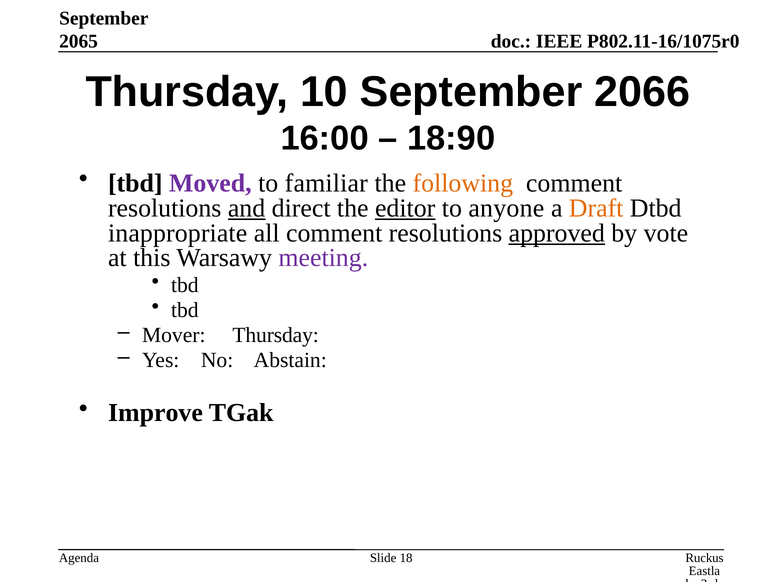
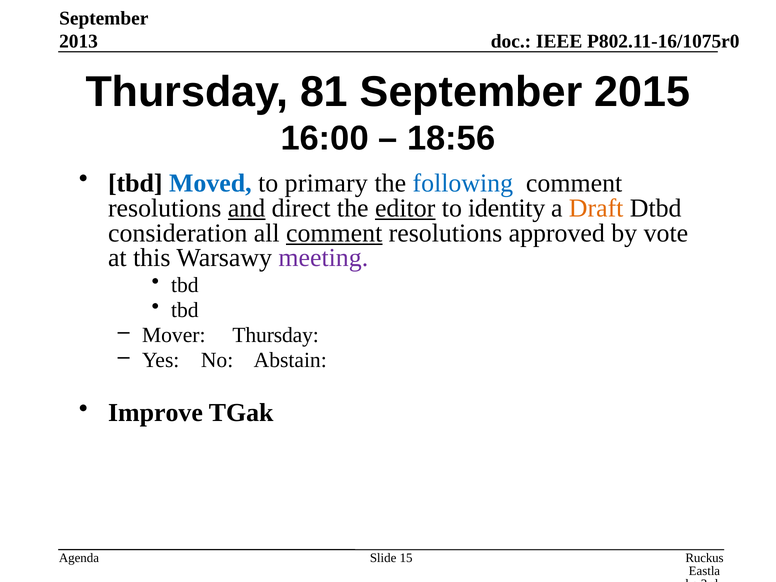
2065: 2065 -> 2013 (79, 41)
10: 10 -> 81 (324, 92)
2066: 2066 -> 2015 (642, 92)
18:90: 18:90 -> 18:56 (451, 138)
Moved colour: purple -> blue (210, 183)
familiar: familiar -> primary (326, 183)
following colour: orange -> blue (463, 183)
anyone: anyone -> identity (507, 208)
inappropriate: inappropriate -> consideration (178, 233)
comment underline: none -> present (334, 233)
approved underline: present -> none (557, 233)
18: 18 -> 15 (406, 558)
